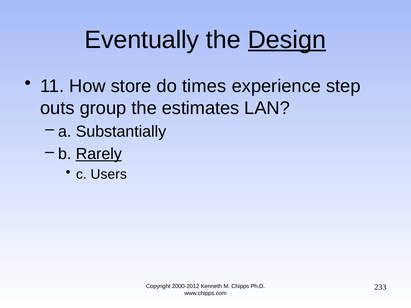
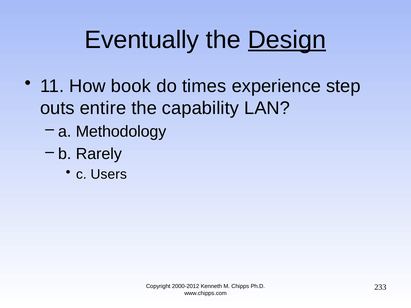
store: store -> book (131, 86)
group: group -> entire (103, 108)
estimates: estimates -> capability (200, 108)
Substantially: Substantially -> Methodology (121, 132)
Rarely underline: present -> none (99, 154)
